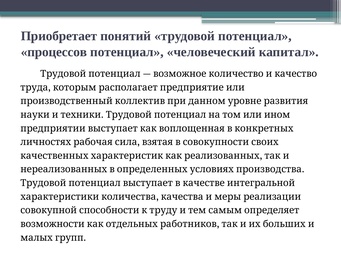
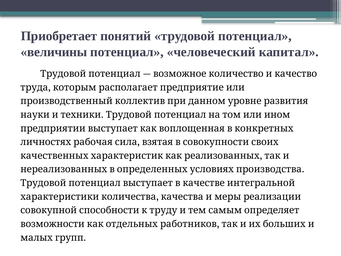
процессов: процессов -> величины (54, 52)
